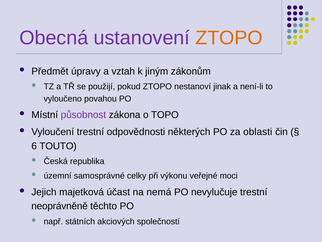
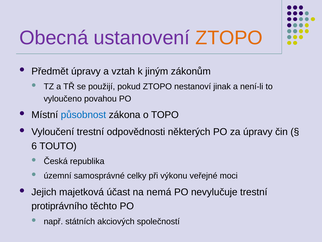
působnost colour: purple -> blue (83, 115)
za oblasti: oblasti -> úpravy (258, 132)
neoprávněně: neoprávněně -> protiprávního (60, 206)
